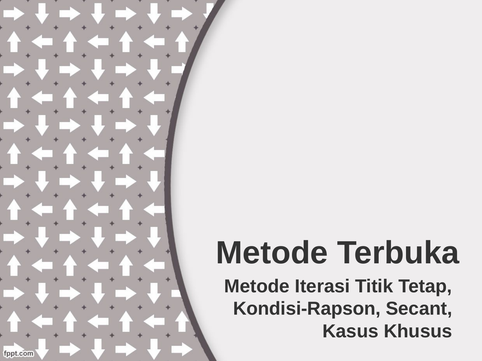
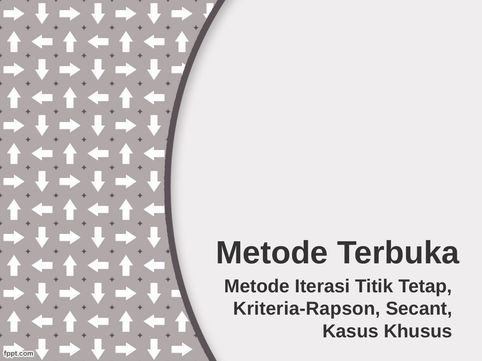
Kondisi-Rapson: Kondisi-Rapson -> Kriteria-Rapson (307, 309)
